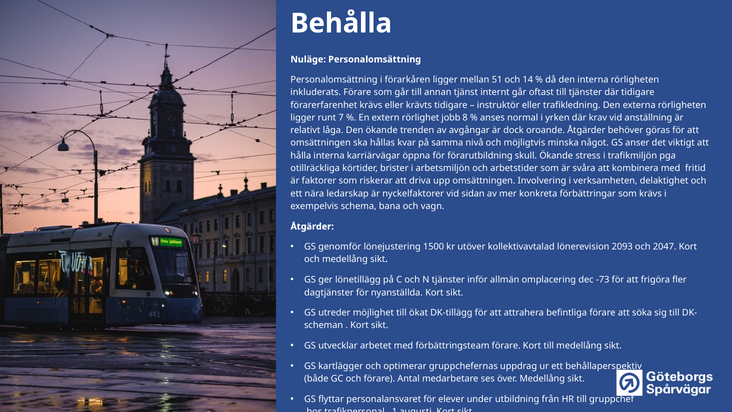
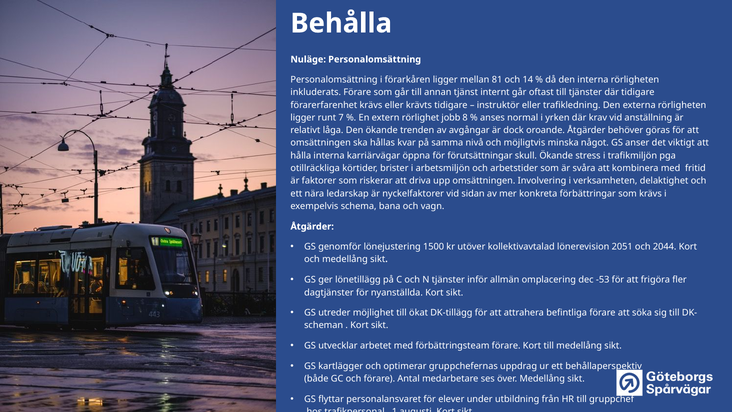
51: 51 -> 81 (497, 80)
förarutbildning: förarutbildning -> förutsättningar (480, 156)
2093: 2093 -> 2051 (622, 247)
2047: 2047 -> 2044 (665, 247)
-73: -73 -> -53 (603, 280)
